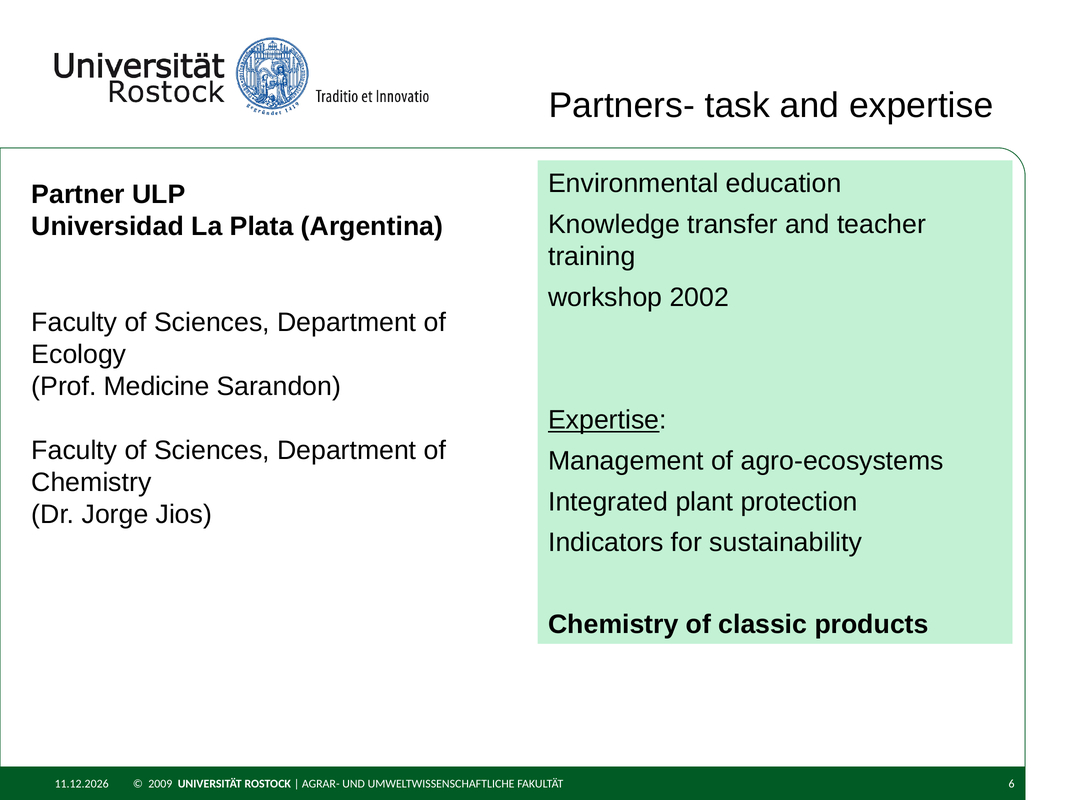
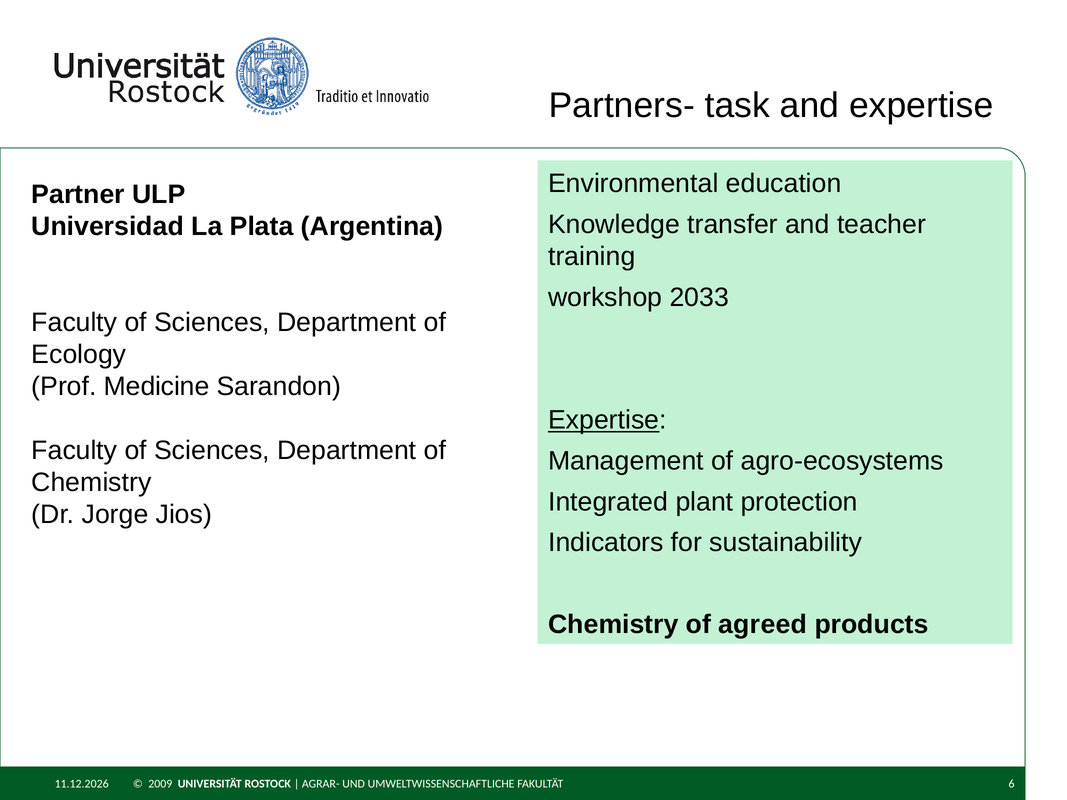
2002: 2002 -> 2033 (699, 297)
classic: classic -> agreed (763, 625)
